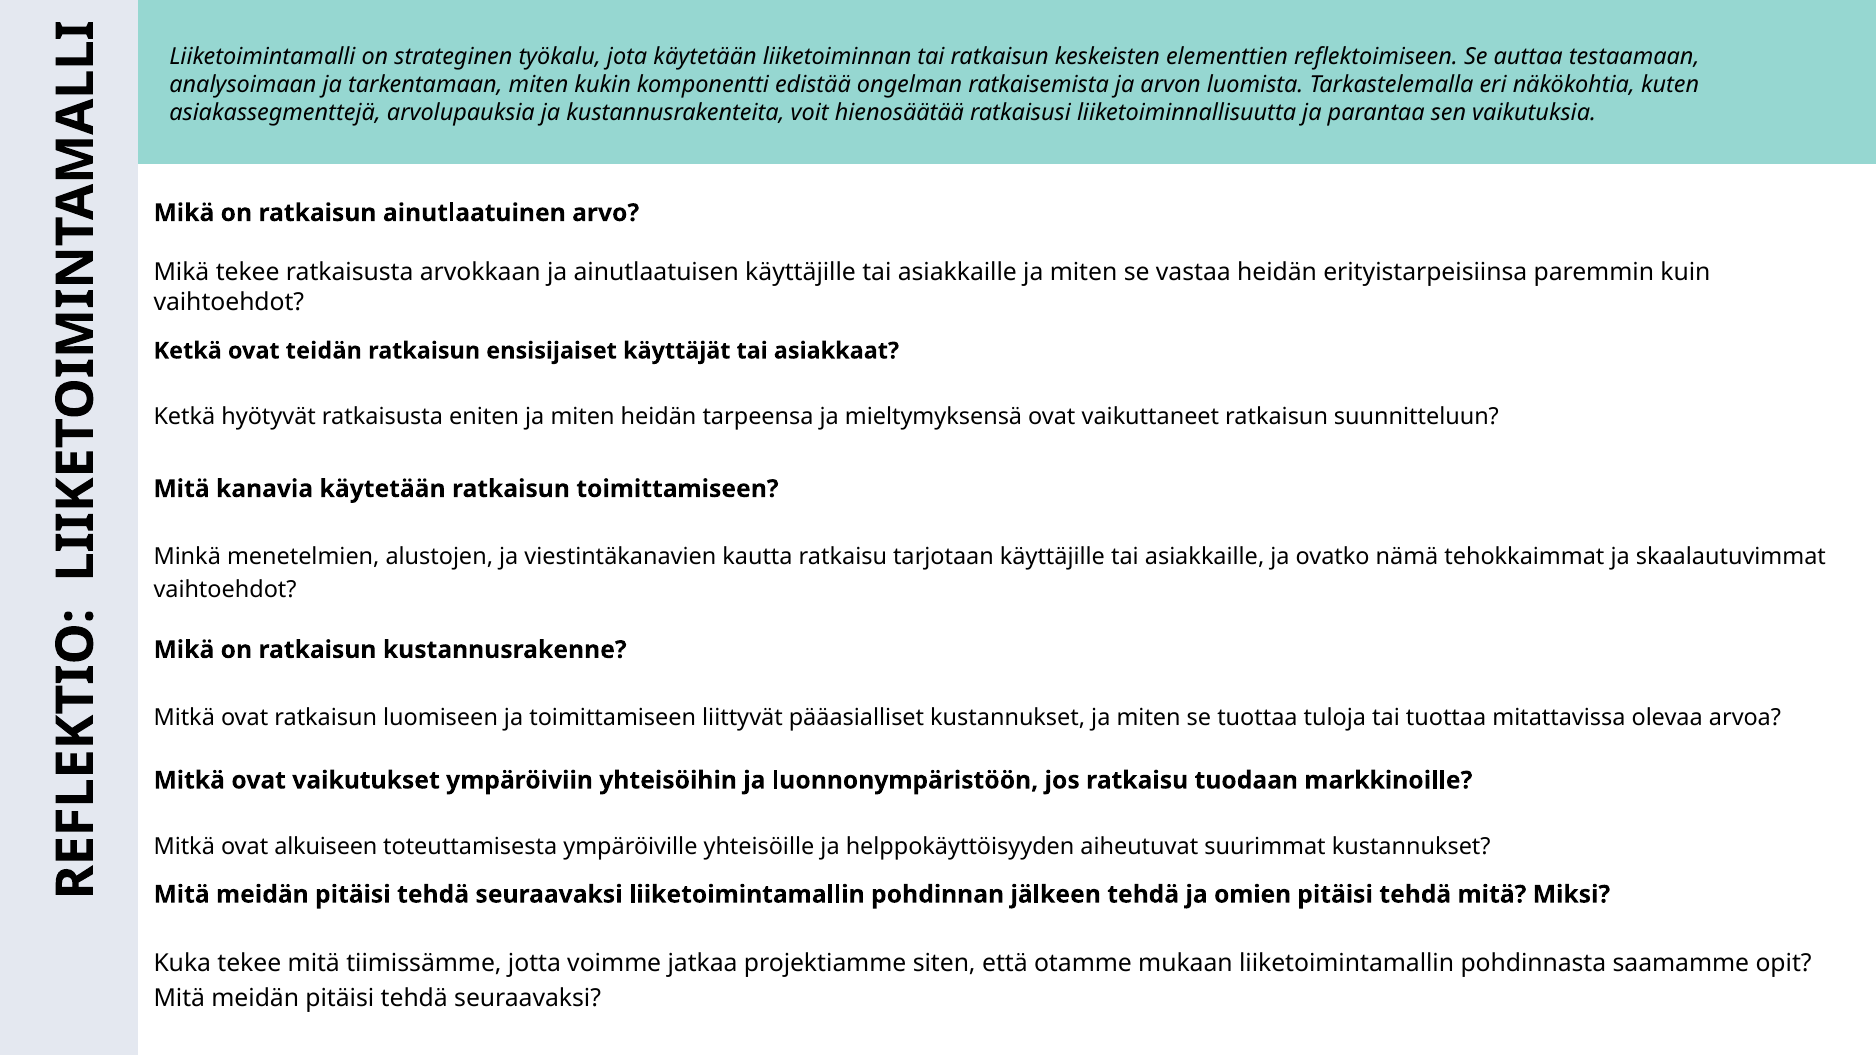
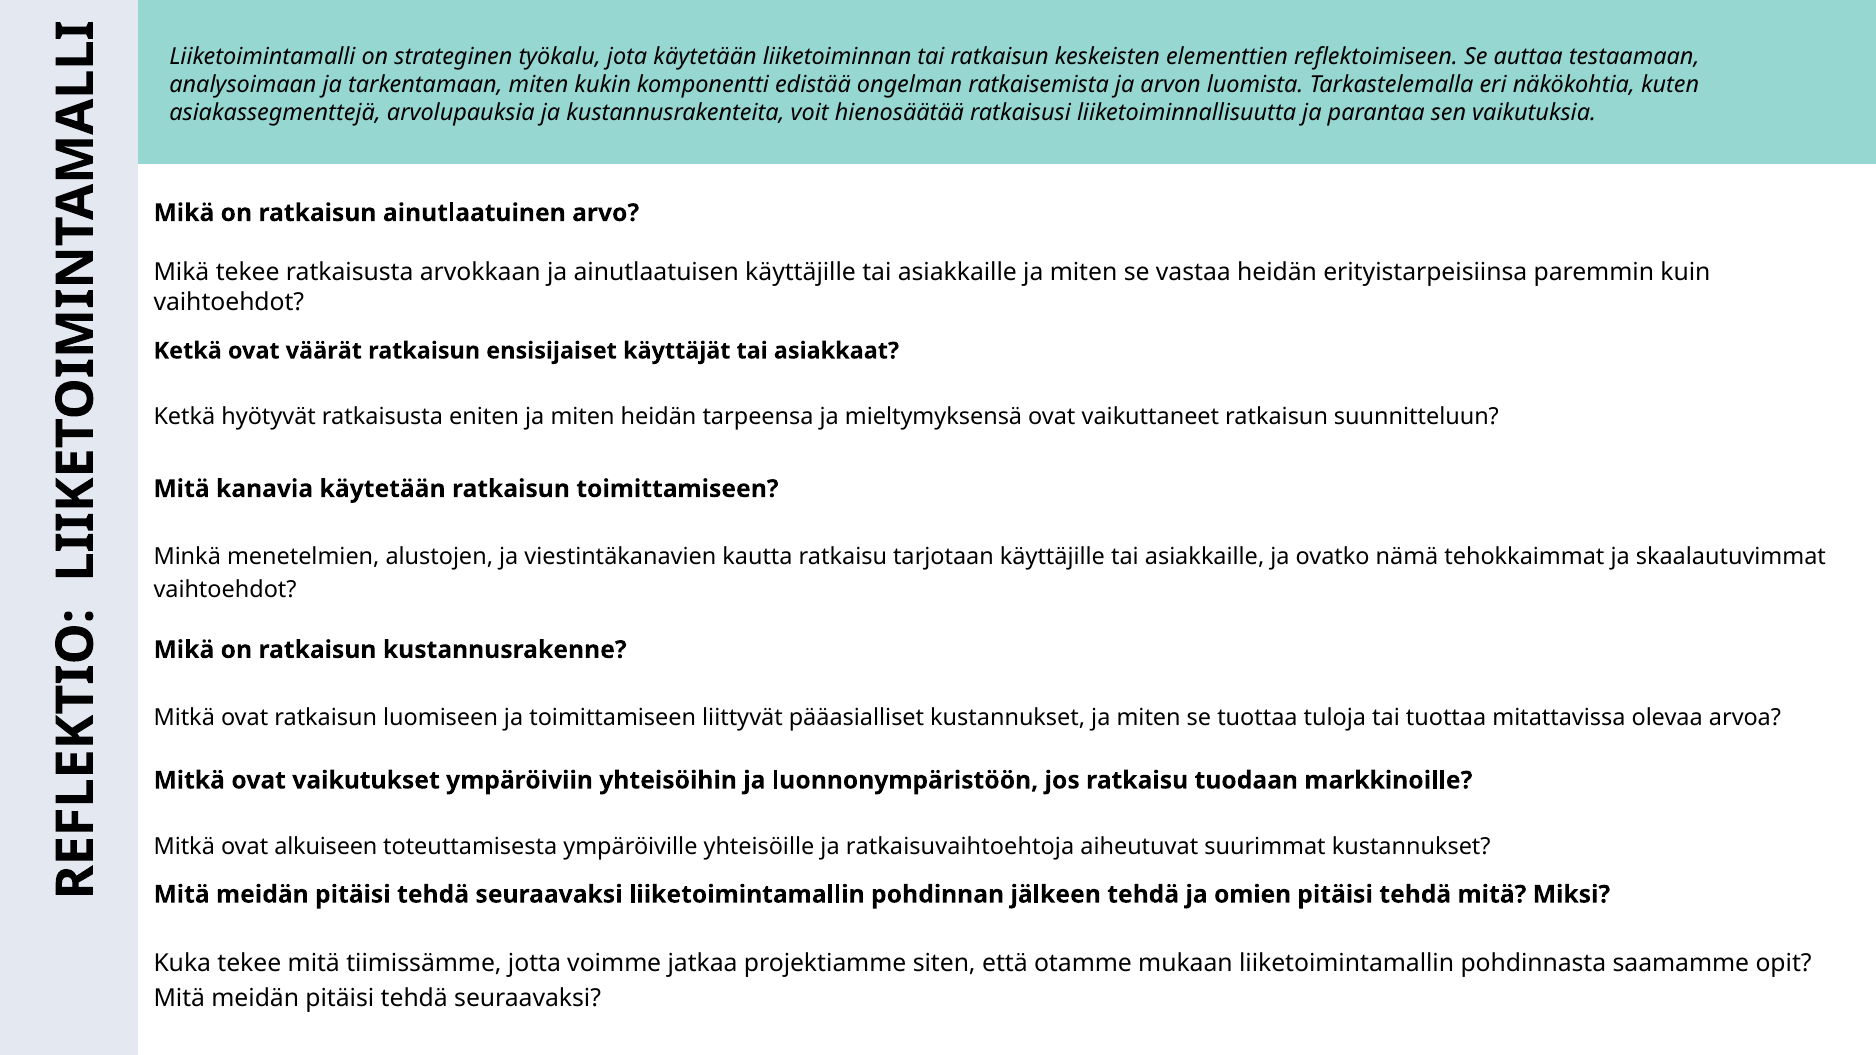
teidän: teidän -> väärät (324, 351)
helppokäyttöisyyden: helppokäyttöisyyden -> ratkaisuvaihtoehtoja (960, 847)
